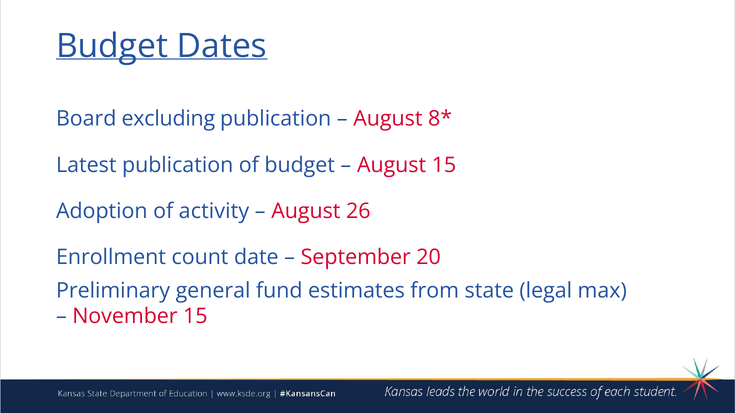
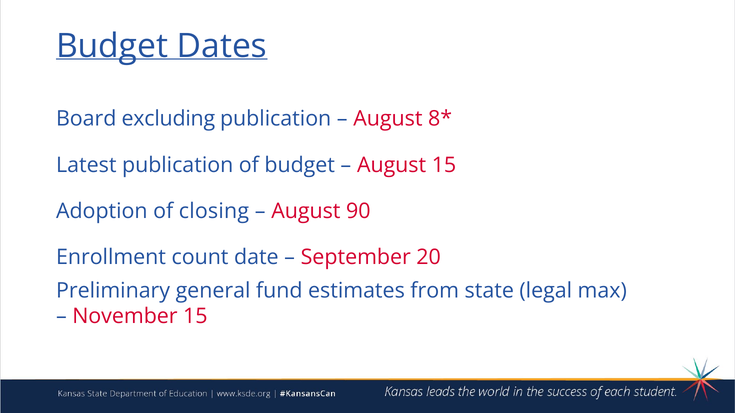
activity: activity -> closing (214, 211)
26: 26 -> 90 (358, 211)
